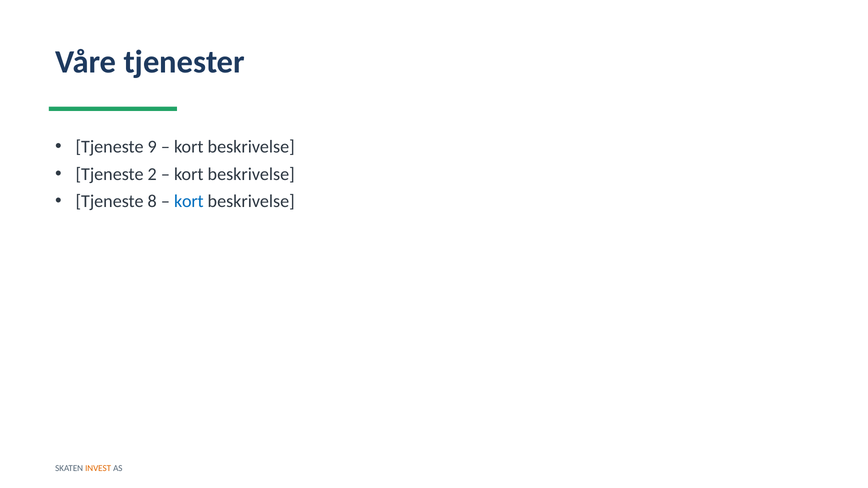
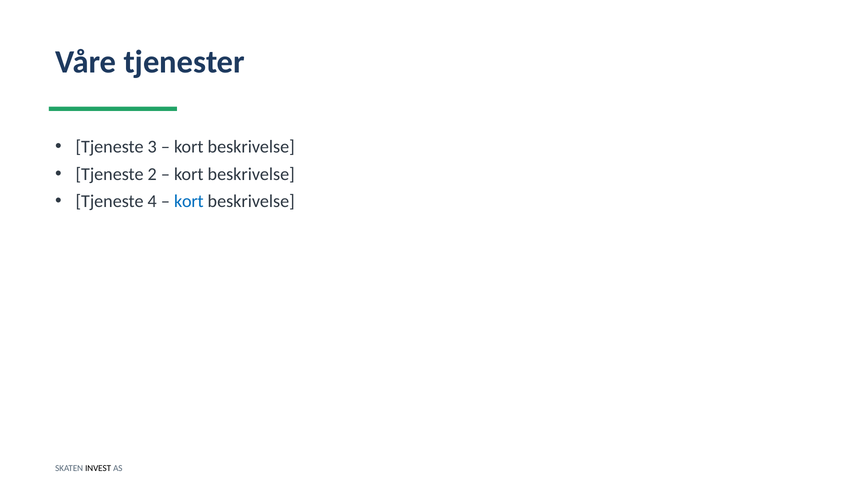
9: 9 -> 3 (152, 147)
8: 8 -> 4 (152, 201)
INVEST colour: orange -> black (98, 468)
